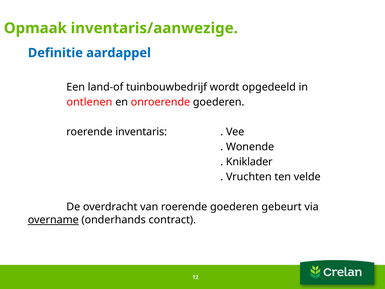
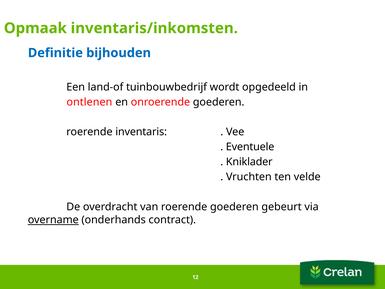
inventaris/aanwezige: inventaris/aanwezige -> inventaris/inkomsten (154, 28)
aardappel: aardappel -> bijhouden (119, 53)
Wonende: Wonende -> Eventuele (250, 147)
